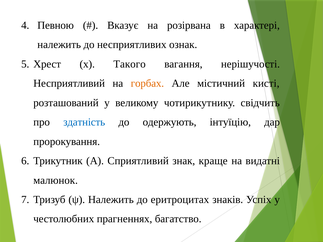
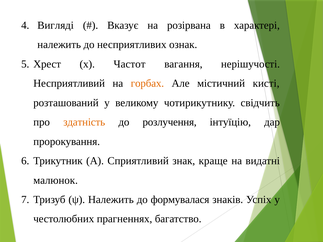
Певною: Певною -> Вигляді (56, 25)
Такого: Такого -> Частот (130, 64)
здатність colour: blue -> orange (84, 122)
одержують: одержують -> розлучення (170, 122)
еритроцитах: еритроцитах -> формувалася (180, 200)
